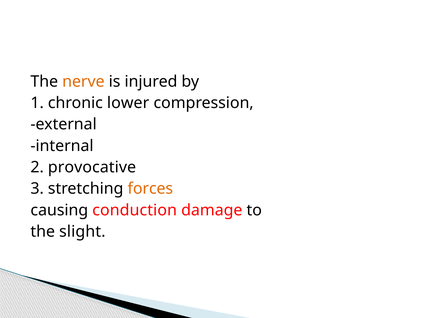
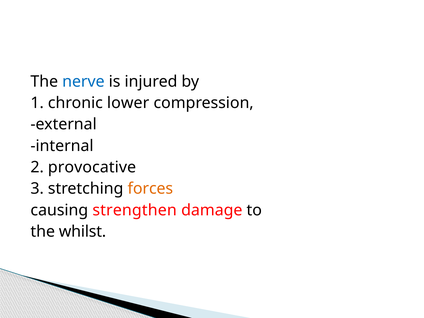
nerve colour: orange -> blue (83, 81)
conduction: conduction -> strengthen (135, 210)
slight: slight -> whilst (82, 232)
